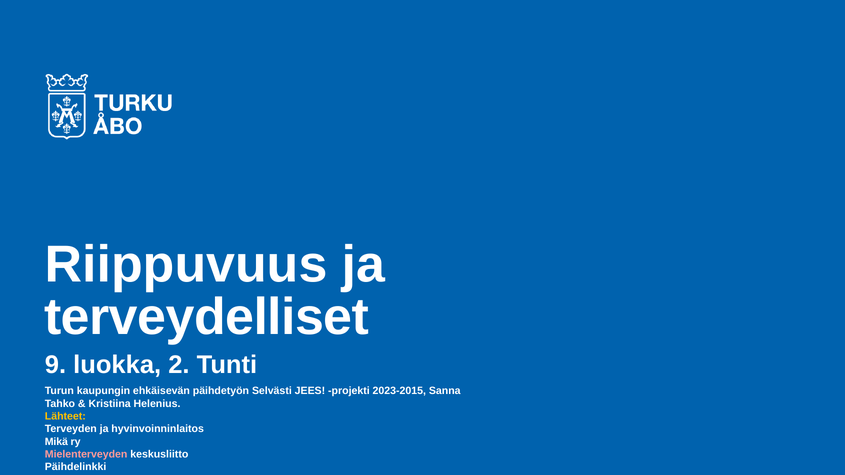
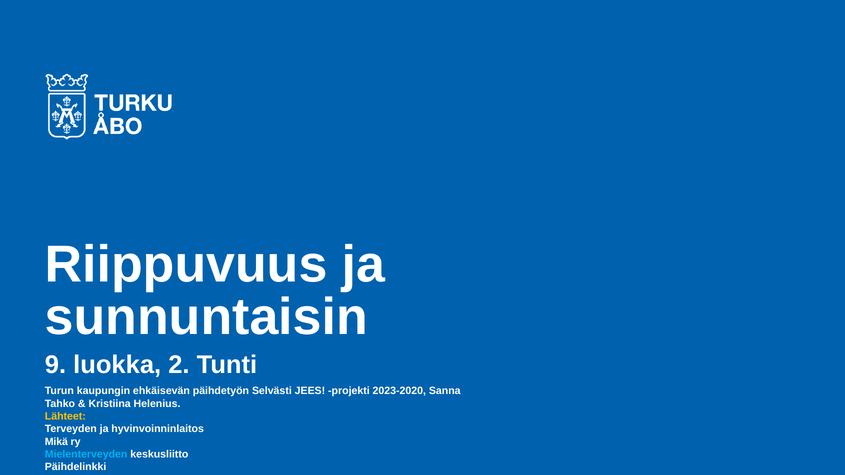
terveydelliset: terveydelliset -> sunnuntaisin (206, 318)
2023-2015: 2023-2015 -> 2023-2020 (399, 391)
Mielenterveyden colour: pink -> light blue (86, 455)
